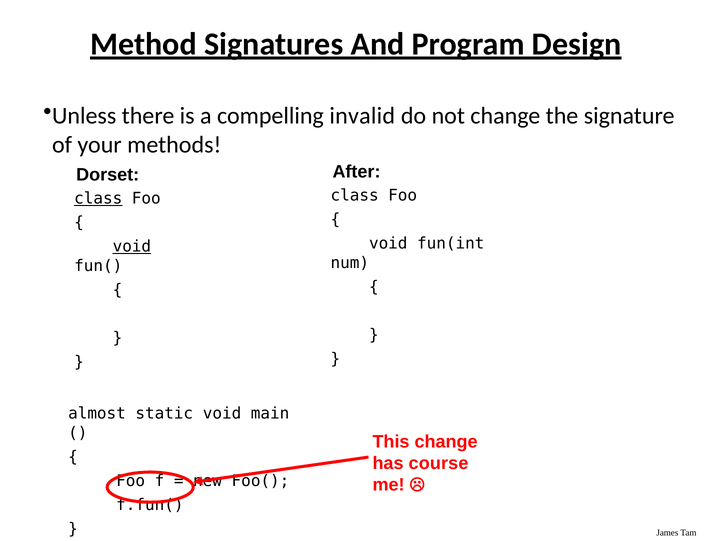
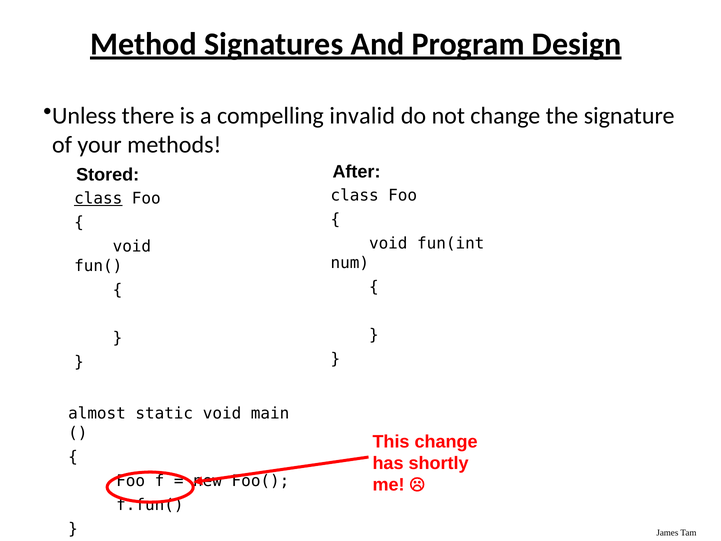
Dorset: Dorset -> Stored (108, 175)
void underline: present -> none (132, 247)
course: course -> shortly (439, 463)
